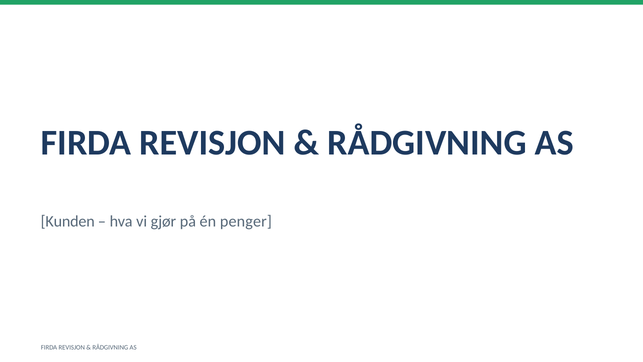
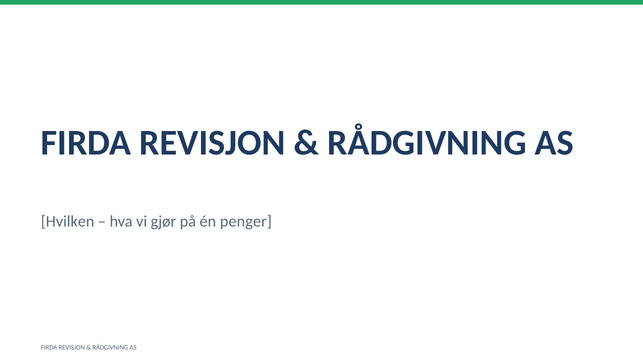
Kunden: Kunden -> Hvilken (68, 221)
